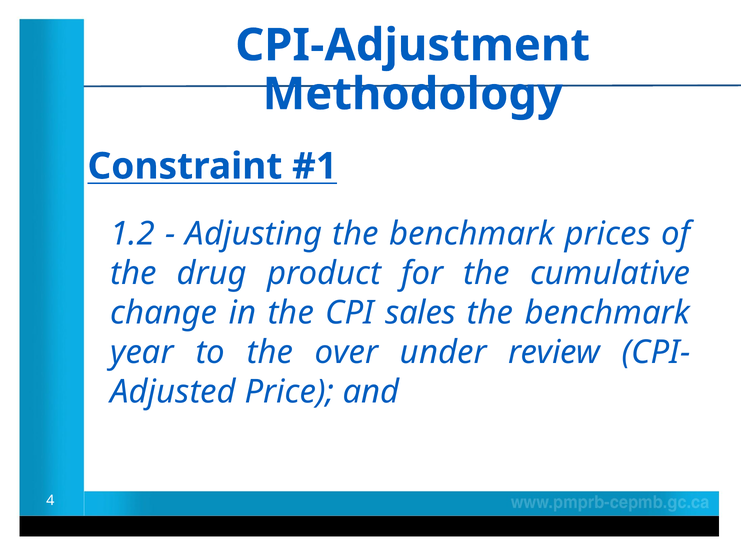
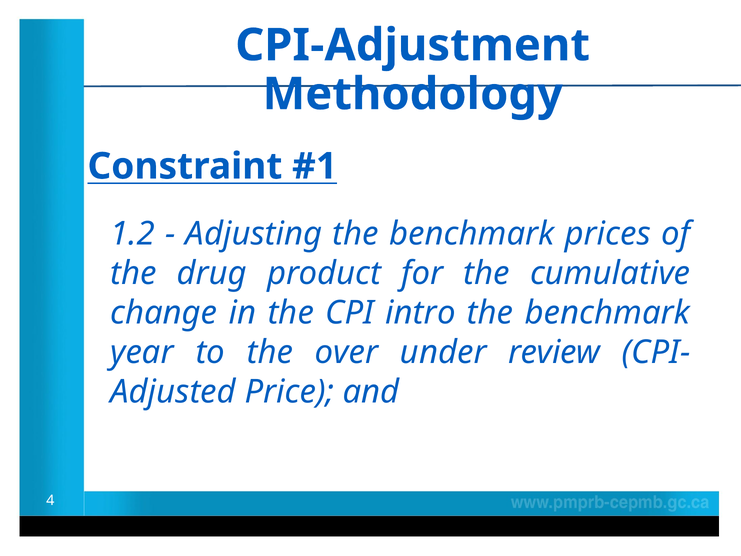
sales: sales -> intro (420, 313)
